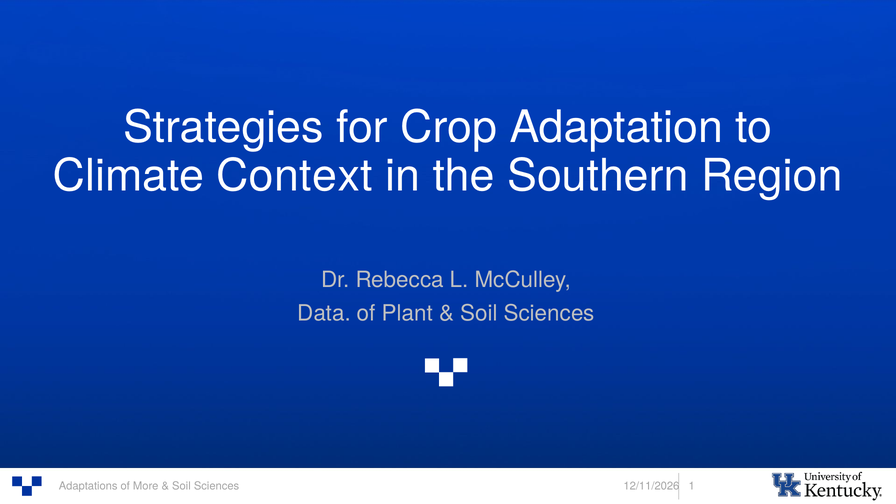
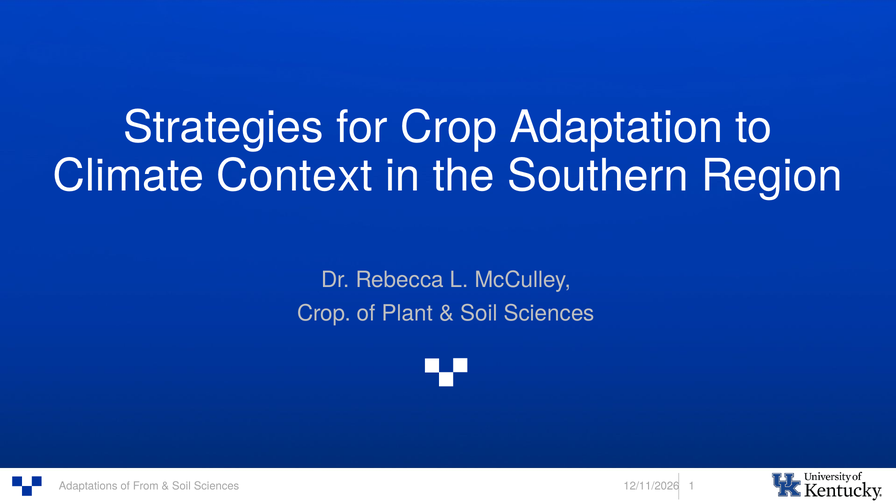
Data: Data -> Crop (324, 314)
More: More -> From (146, 486)
